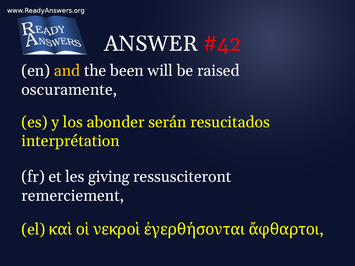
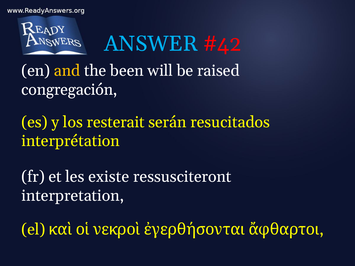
ANSWER colour: white -> light blue (151, 44)
oscuramente: oscuramente -> congregación (69, 90)
abonder: abonder -> resterait (116, 122)
giving: giving -> existe (109, 177)
remerciement: remerciement -> interpretation (73, 196)
